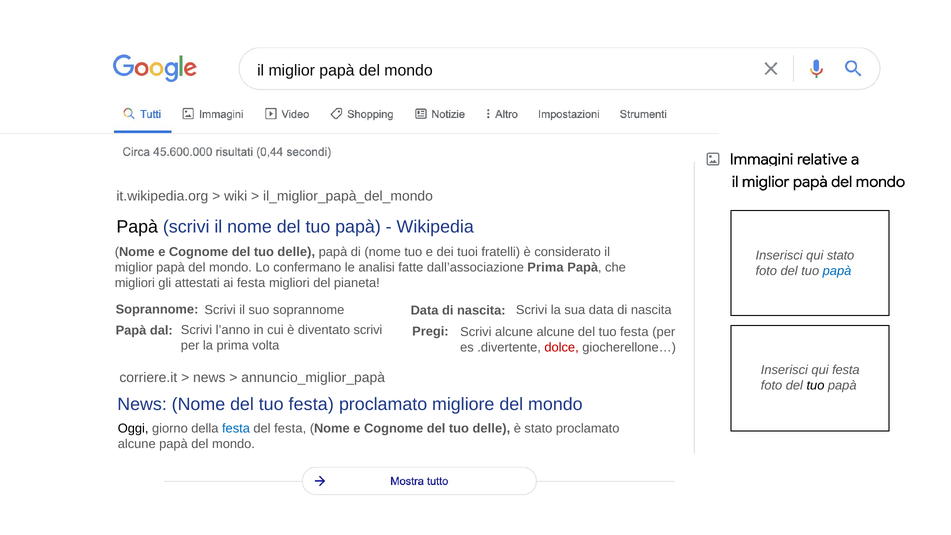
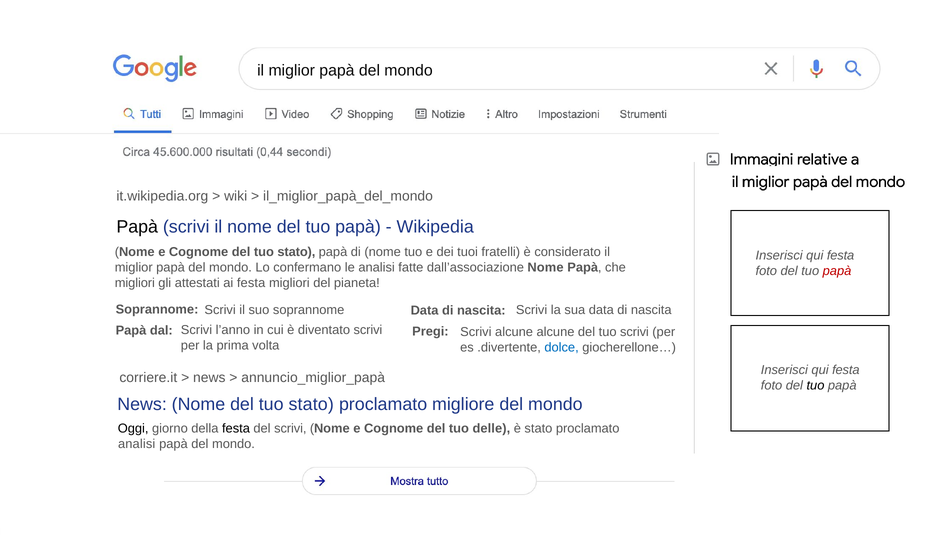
delle: delle -> stato (296, 252)
stato: stato -> festa (841, 255)
dall’associazione Prima: Prima -> Nome (545, 267)
papà colour: blue -> red (837, 271)
festa: festa -> scrivi (634, 332)
dolce colour: red -> blue (562, 347)
Nome del tuo festa: festa -> stato (311, 404)
festa colour: blue -> black (236, 428)
del festa: festa -> scrivi (290, 428)
alcune: alcune -> analisi (137, 444)
